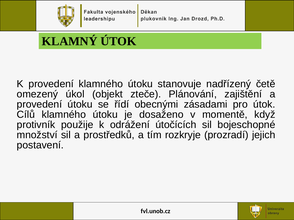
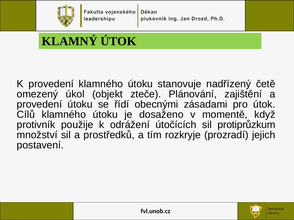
bojeschopné: bojeschopné -> protiprůzkum (246, 125)
